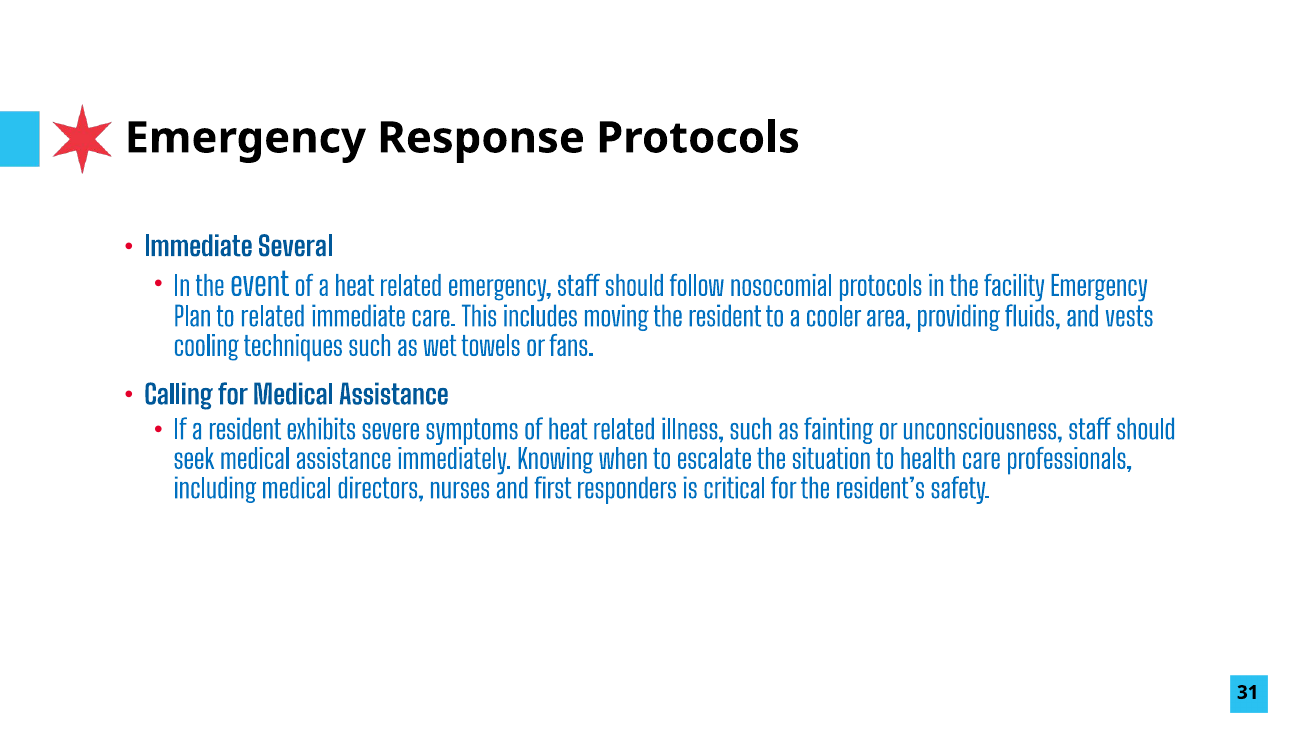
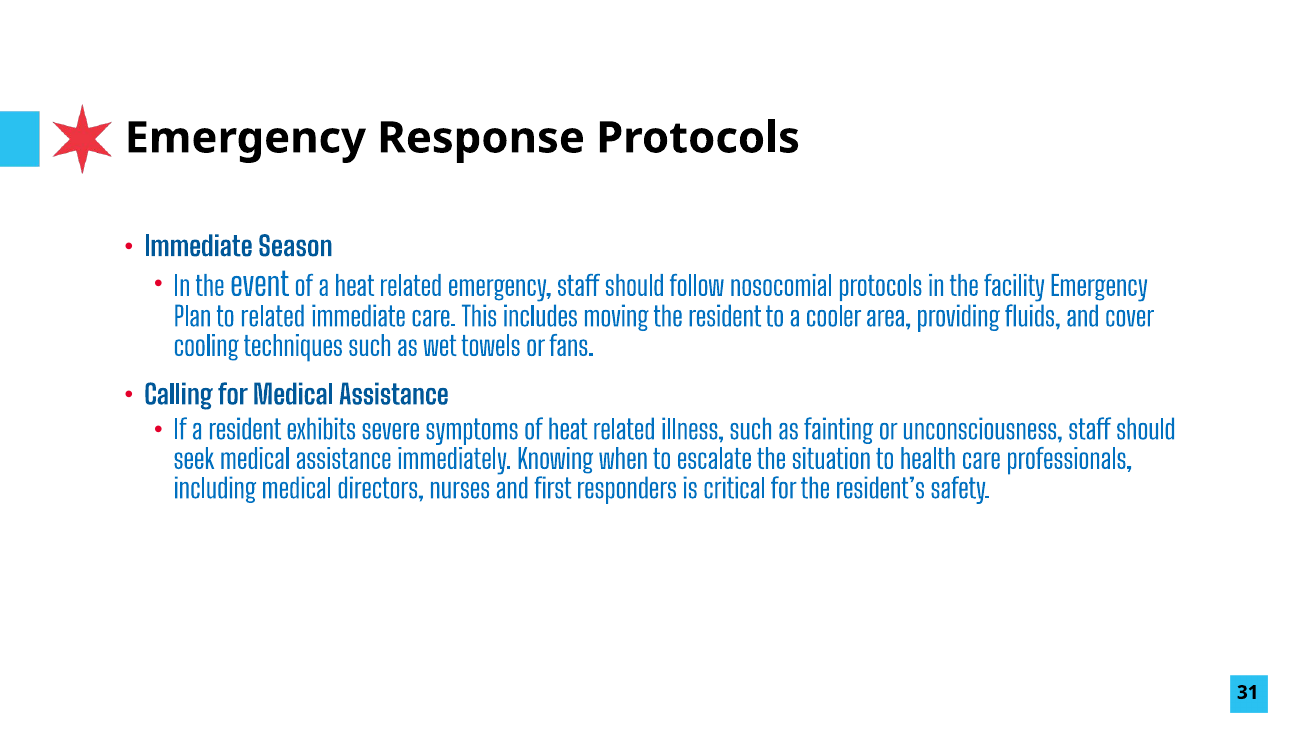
Several: Several -> Season (295, 247)
vests: vests -> cover (1130, 317)
